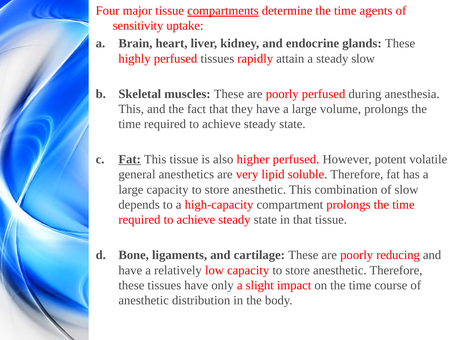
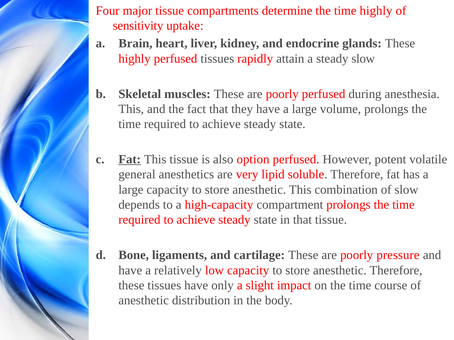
compartments underline: present -> none (223, 11)
time agents: agents -> highly (376, 11)
higher: higher -> option (253, 160)
reducing: reducing -> pressure (398, 255)
